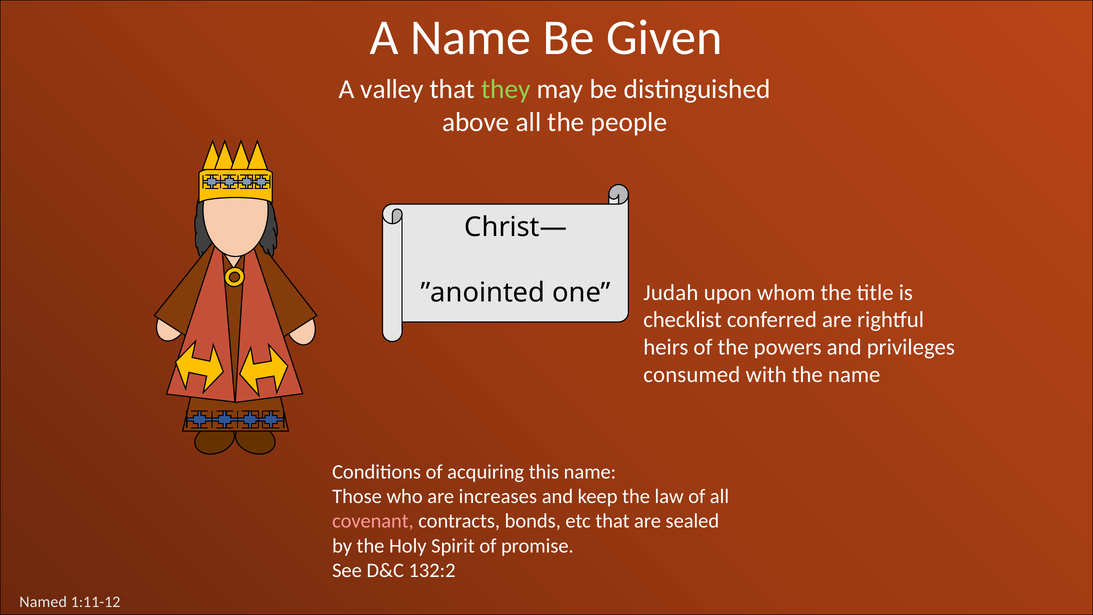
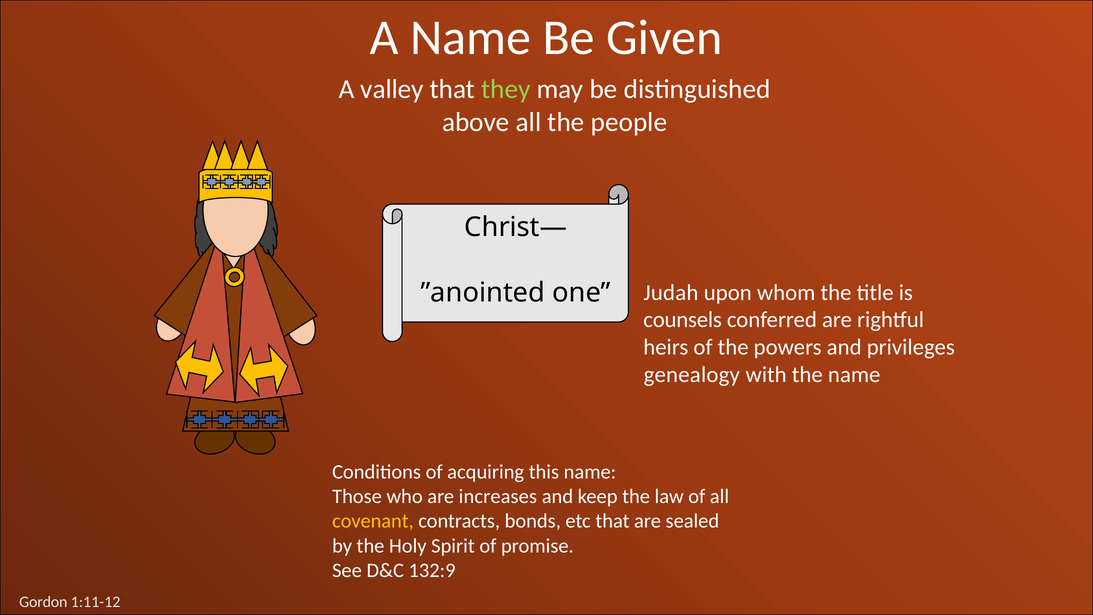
checklist: checklist -> counsels (683, 320)
consumed: consumed -> genealogy (692, 375)
covenant colour: pink -> yellow (373, 521)
132:2: 132:2 -> 132:9 (432, 570)
Named: Named -> Gordon (43, 602)
